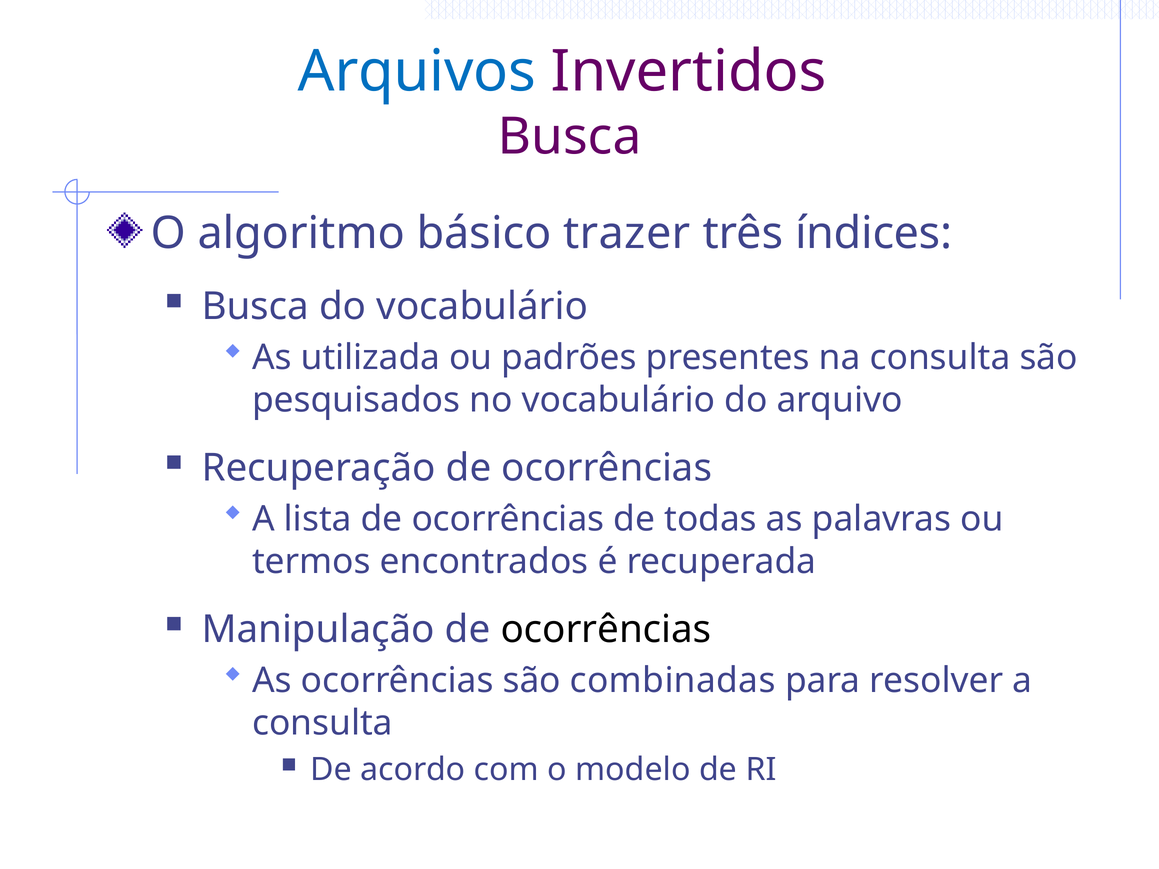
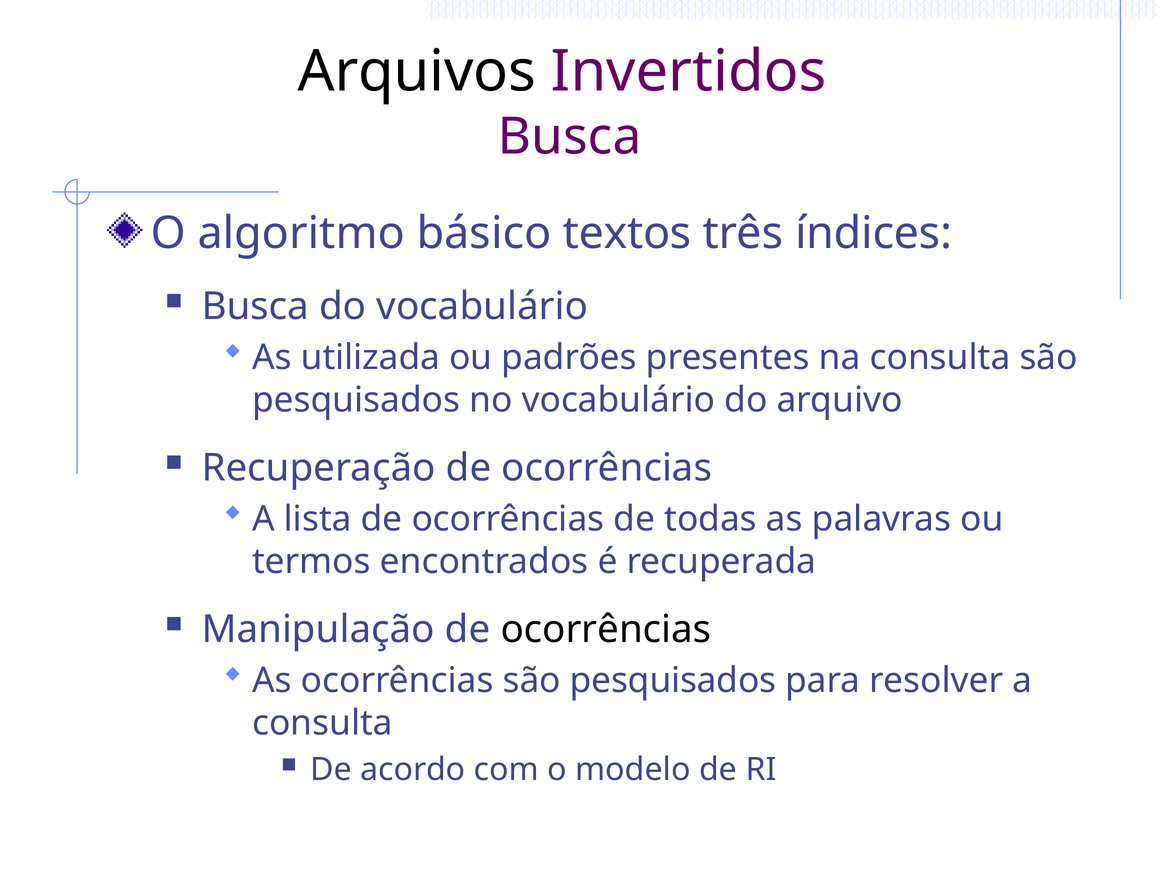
Arquivos colour: blue -> black (417, 72)
trazer: trazer -> textos (627, 233)
ocorrências são combinadas: combinadas -> pesquisados (673, 681)
